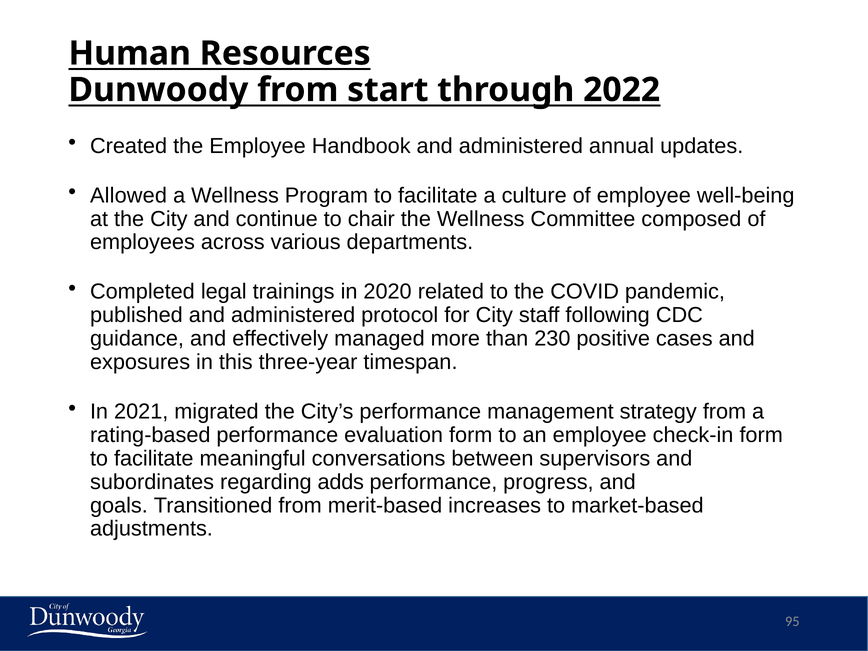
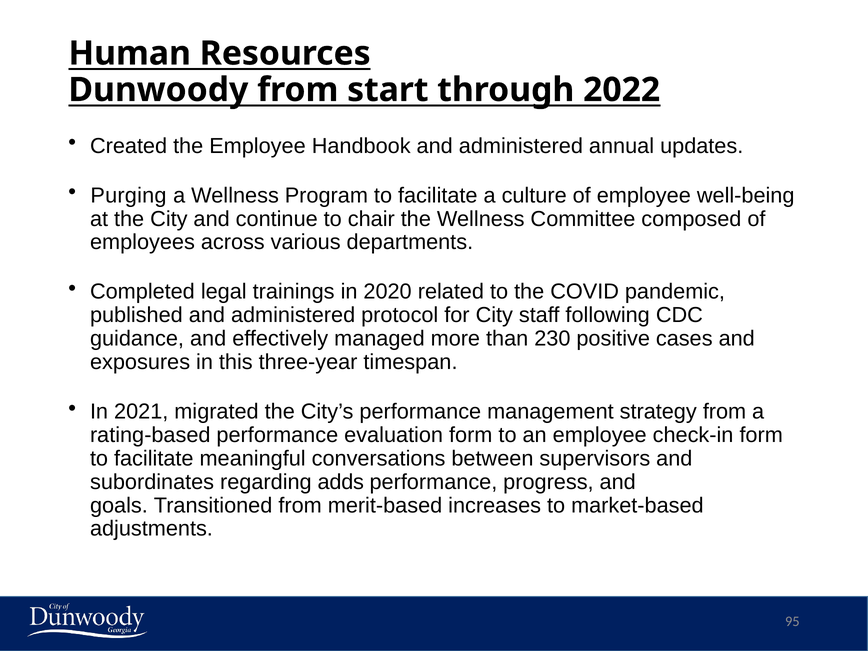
Allowed: Allowed -> Purging (128, 195)
